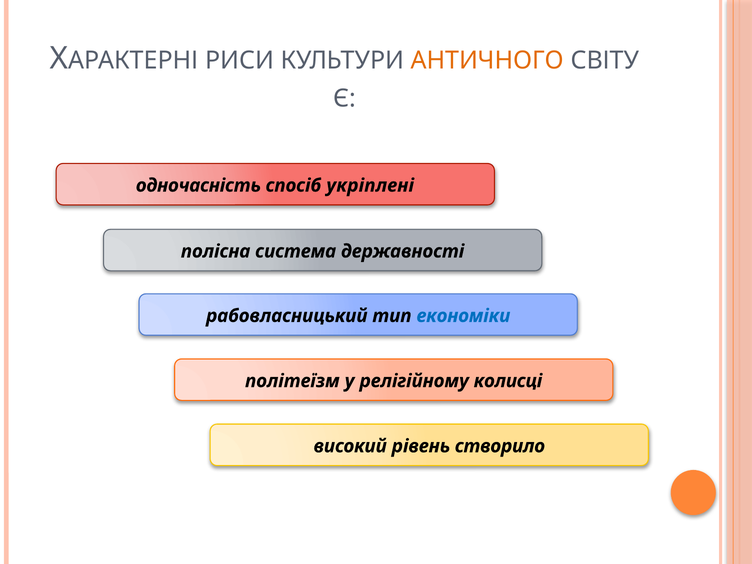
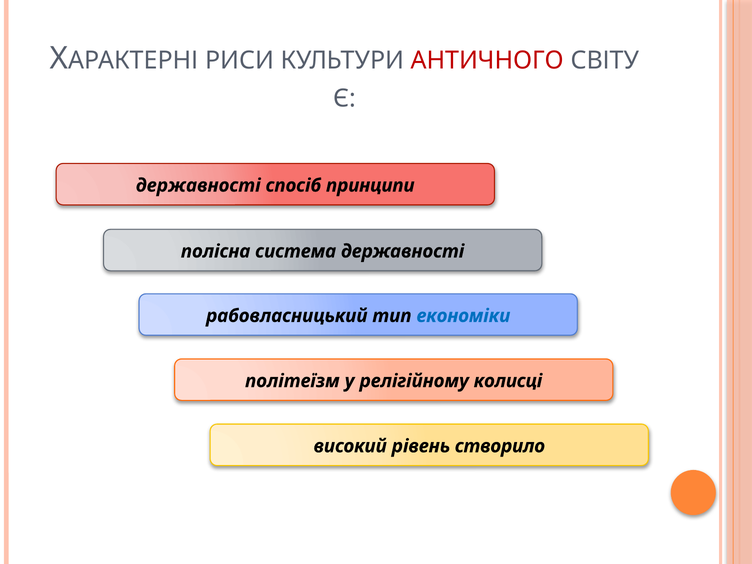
АНТИЧНОГО colour: orange -> red (487, 61)
одночасність: одночасність -> державності (198, 185)
укріплені: укріплені -> принципи (370, 185)
